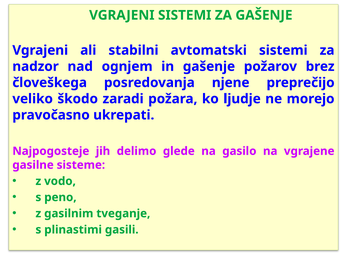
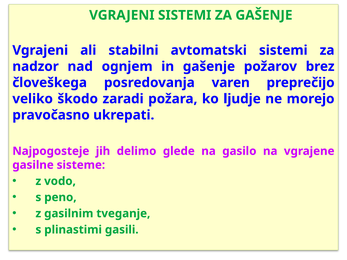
njene: njene -> varen (231, 83)
